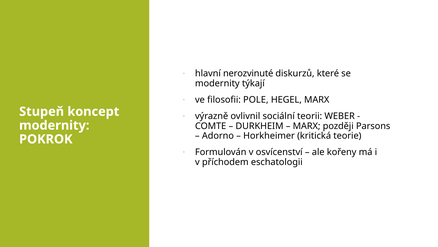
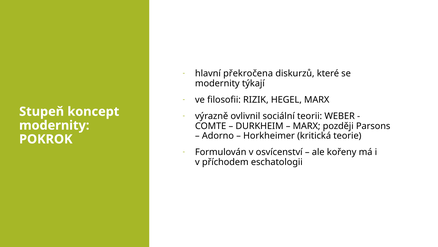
nerozvinuté: nerozvinuté -> překročena (248, 73)
POLE: POLE -> RIZIK (256, 100)
